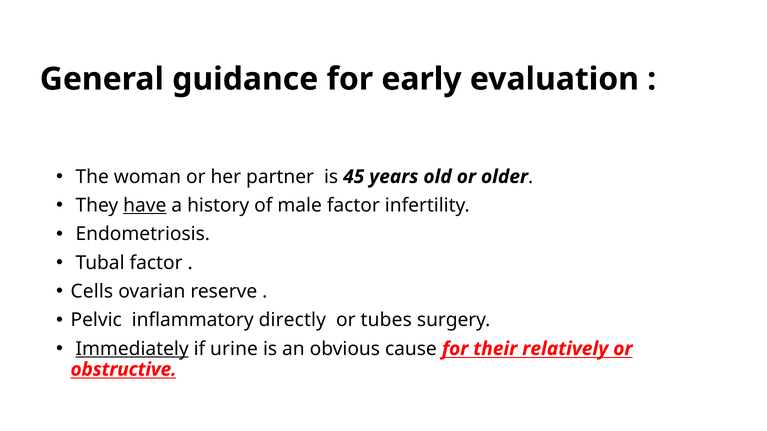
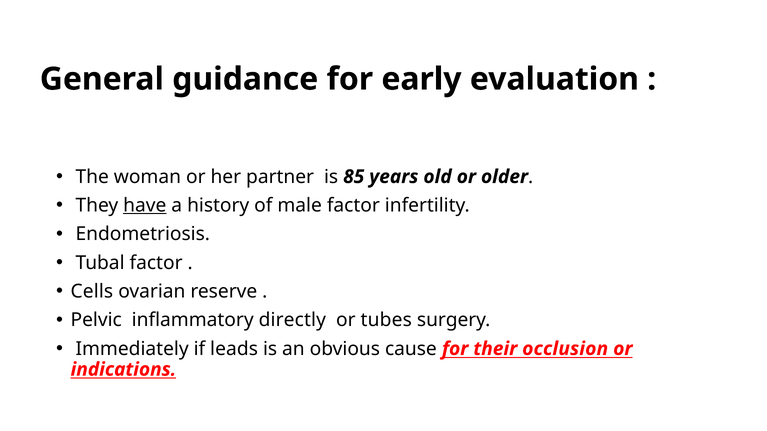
45: 45 -> 85 (354, 177)
Immediately underline: present -> none (132, 349)
urine: urine -> leads (234, 349)
relatively: relatively -> occlusion (565, 349)
obstructive: obstructive -> indications (123, 370)
